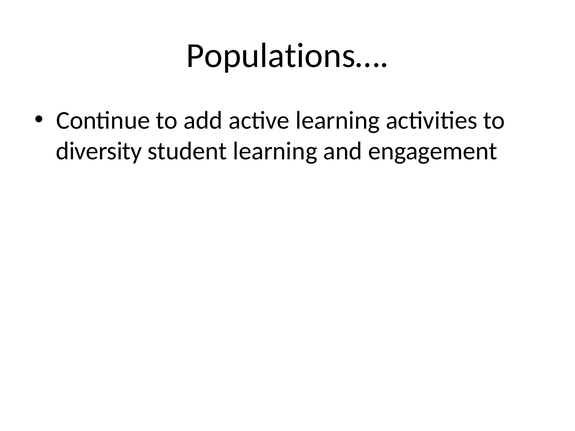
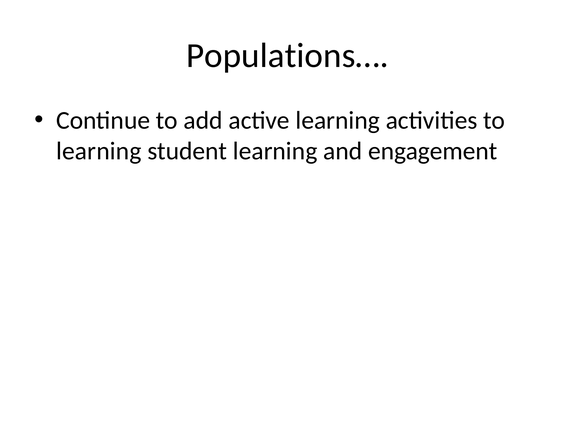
diversity: diversity -> learning (99, 151)
